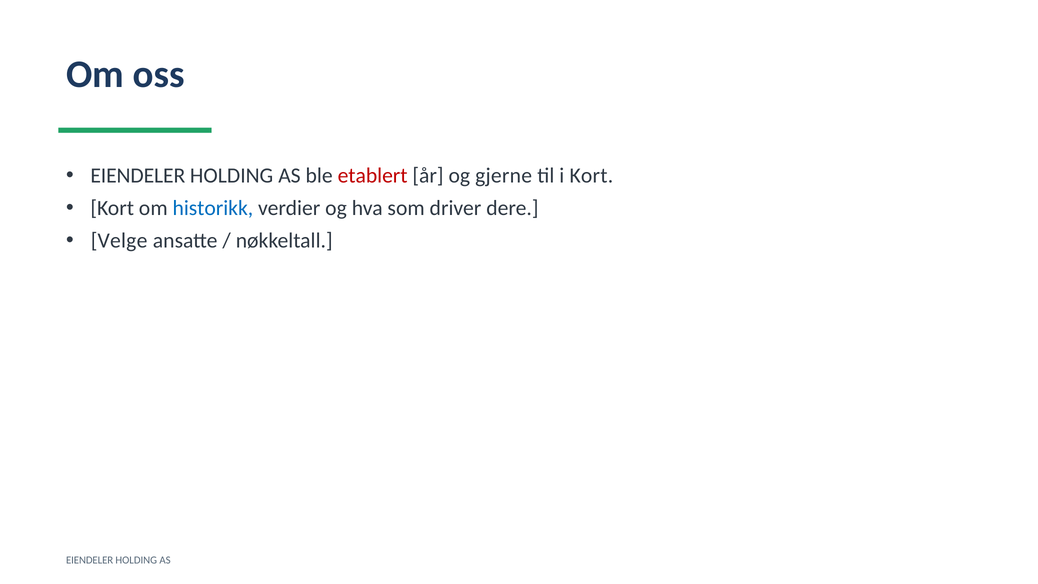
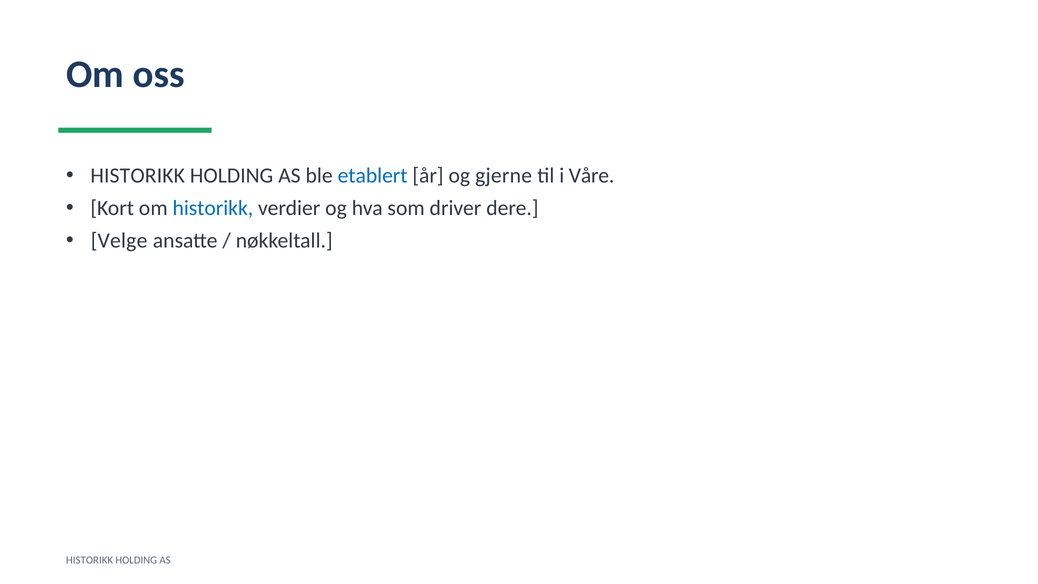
EIENDELER: EIENDELER -> HISTORIKK (138, 176)
etablert colour: red -> blue (373, 176)
i Kort: Kort -> Våre (592, 176)
EIENDELER: EIENDELER -> HISTORIKK (90, 560)
